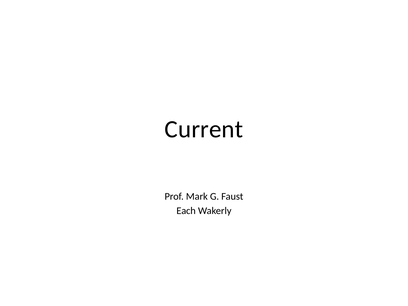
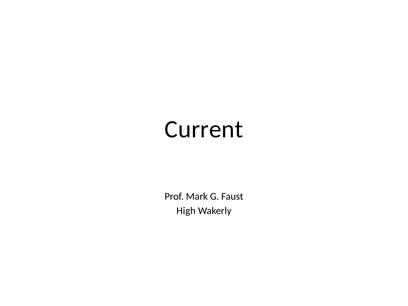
Each: Each -> High (186, 211)
